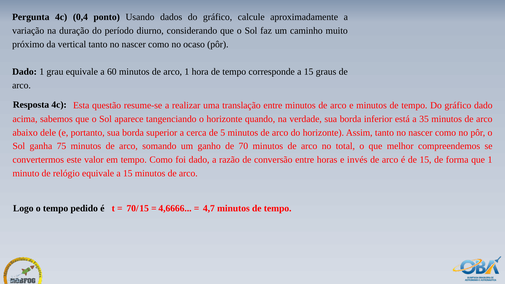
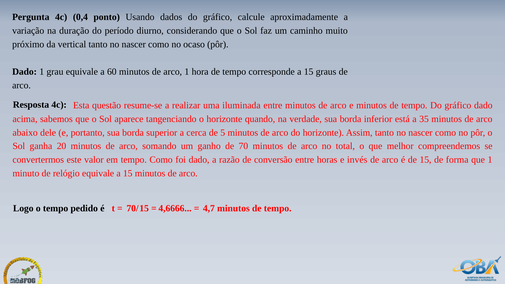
translação: translação -> iluminada (241, 105)
75: 75 -> 20 (61, 146)
